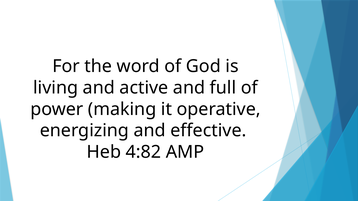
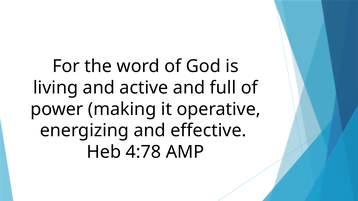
4:82: 4:82 -> 4:78 (143, 152)
